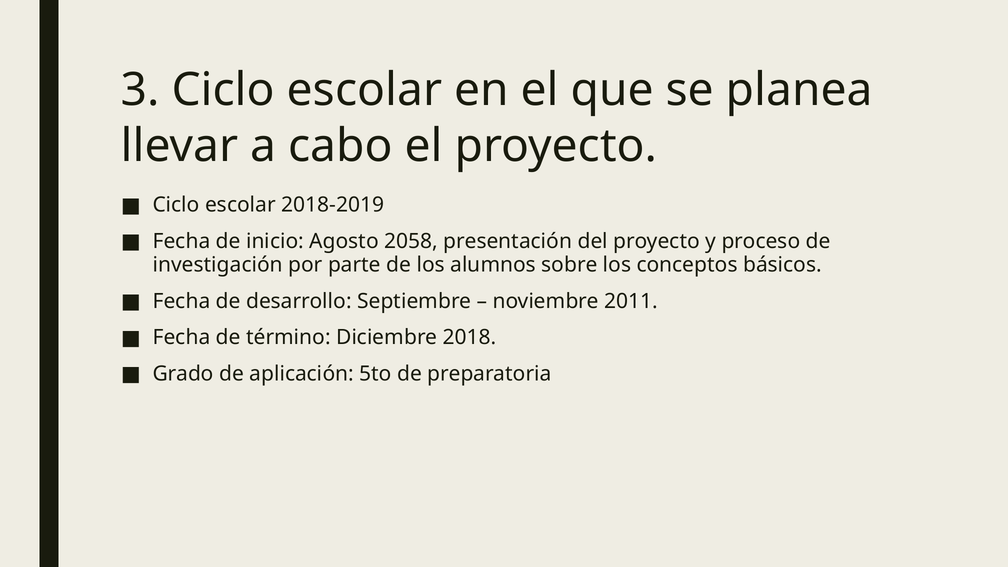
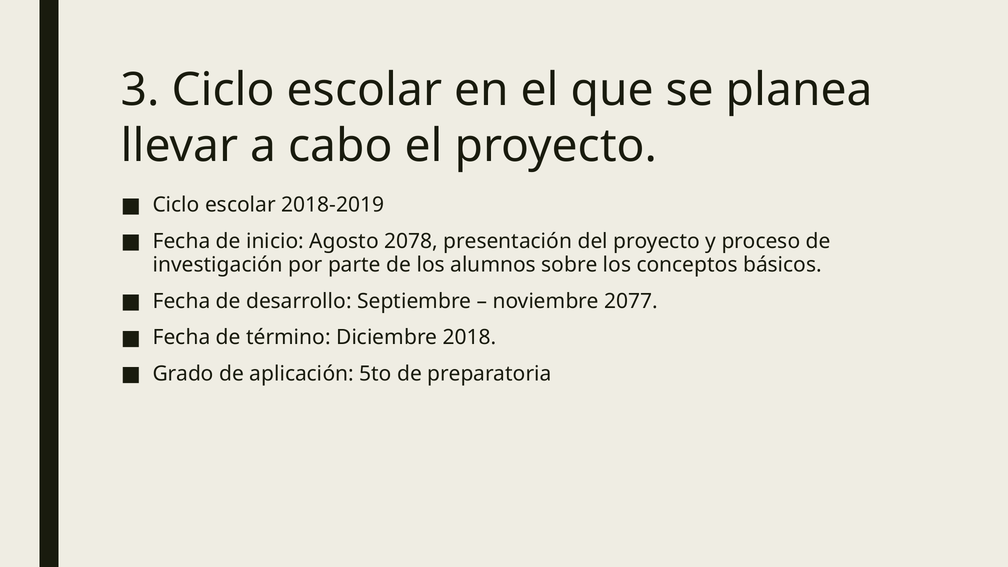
2058: 2058 -> 2078 (411, 241)
2011: 2011 -> 2077 (631, 301)
